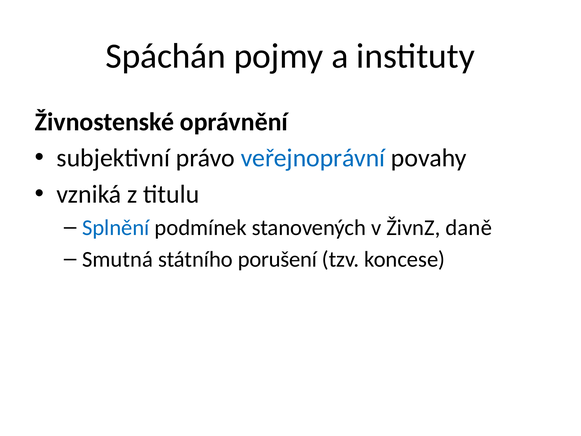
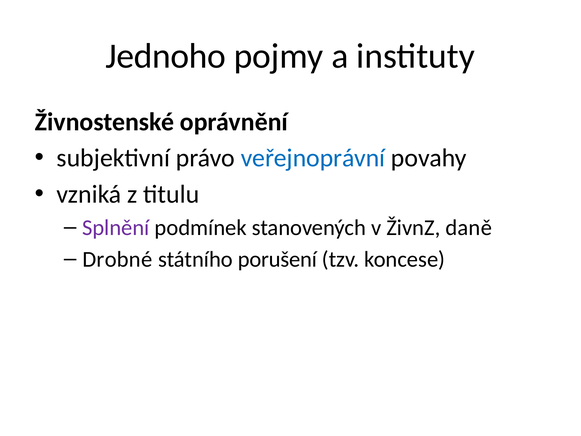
Spáchán: Spáchán -> Jednoho (166, 56)
Splnění colour: blue -> purple (116, 228)
Smutná: Smutná -> Drobné (117, 259)
